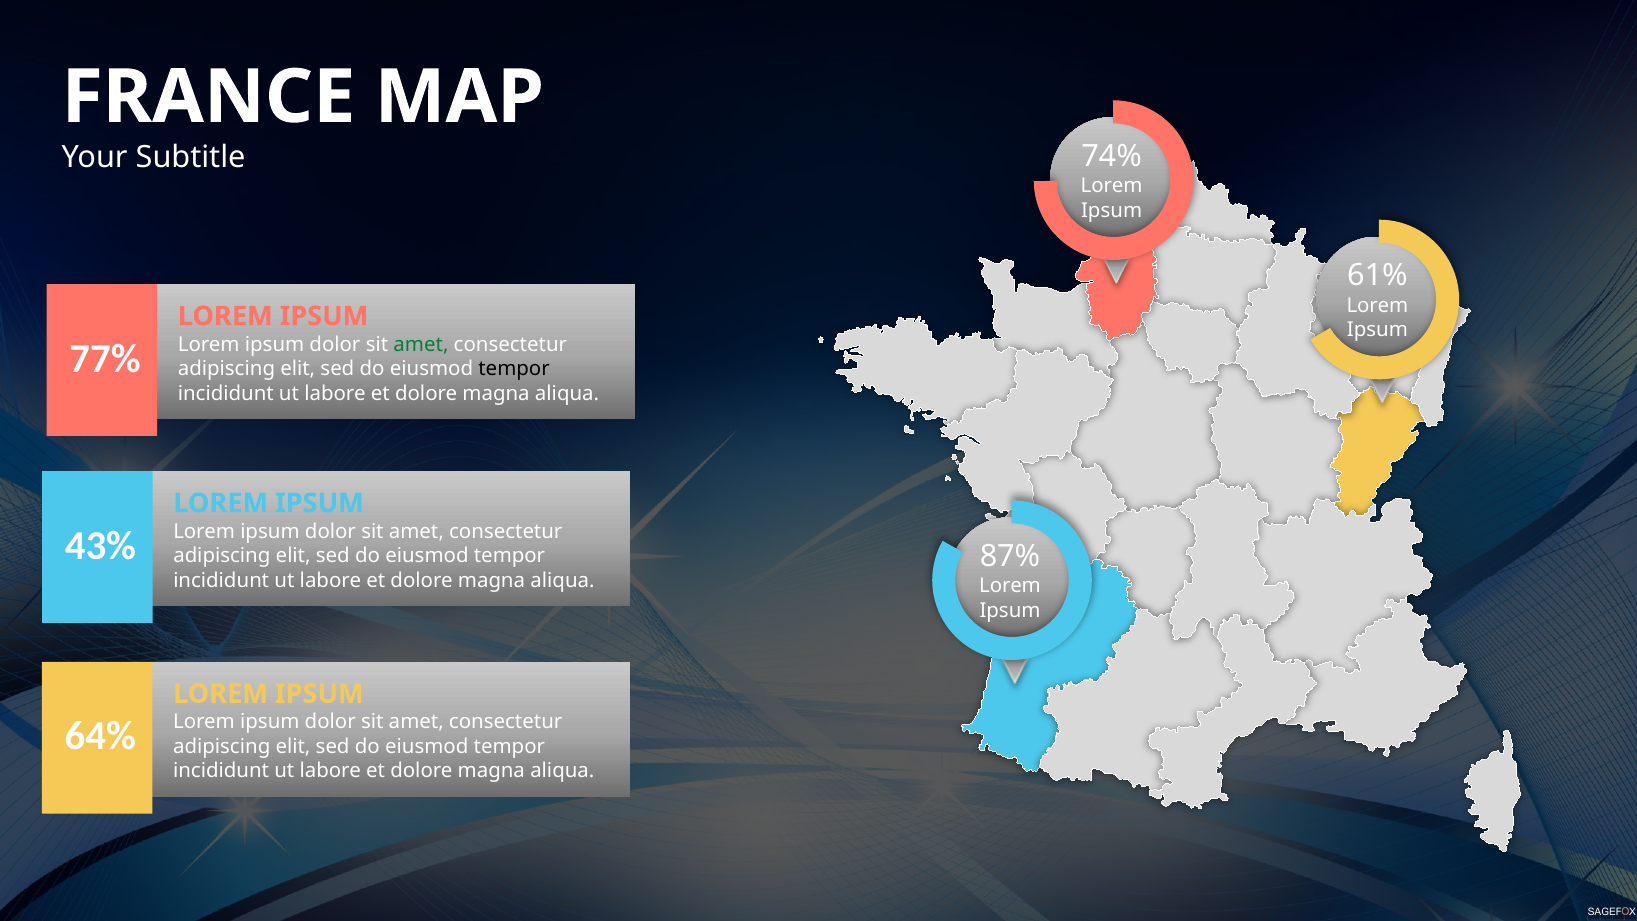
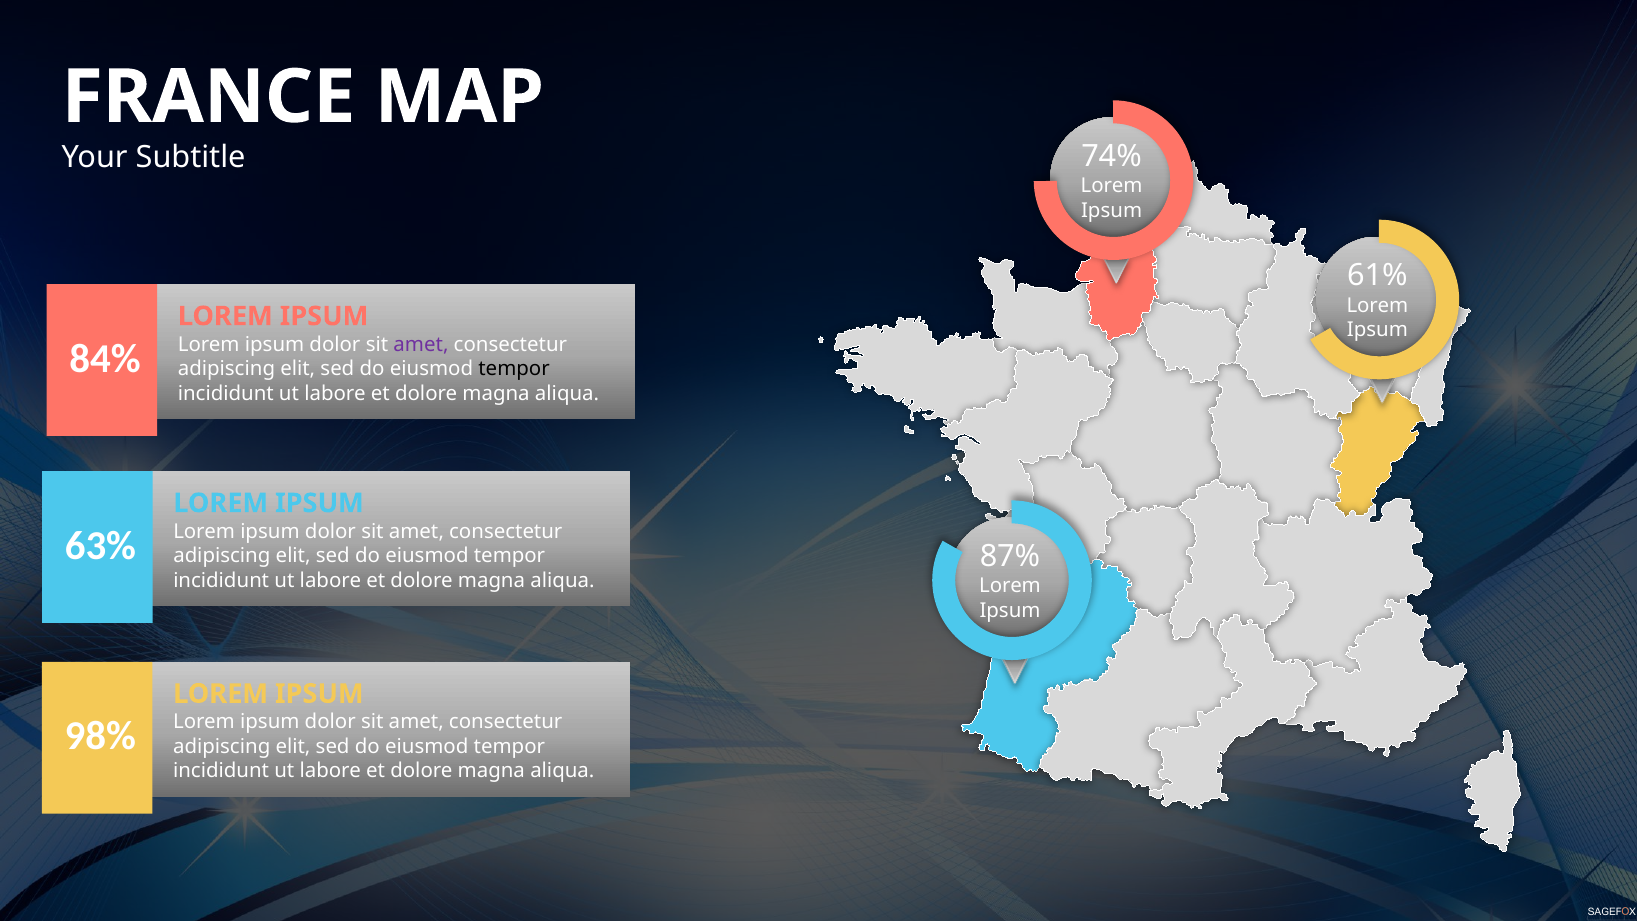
amet colour: green -> purple (421, 344)
77%: 77% -> 84% (105, 359)
43%: 43% -> 63% (100, 546)
64%: 64% -> 98% (100, 736)
